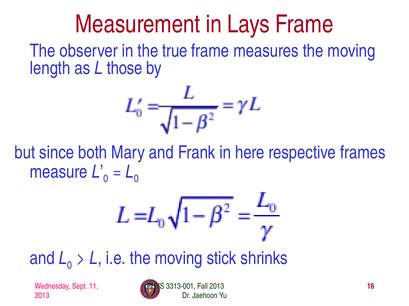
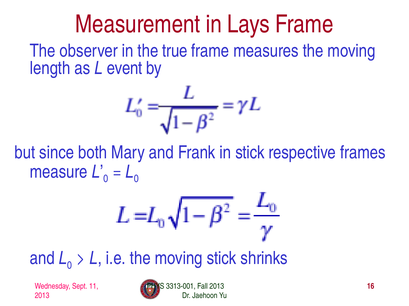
those: those -> event (125, 68)
in here: here -> stick (250, 153)
